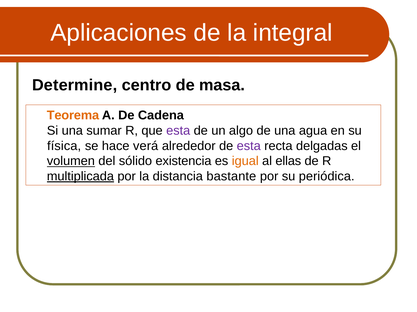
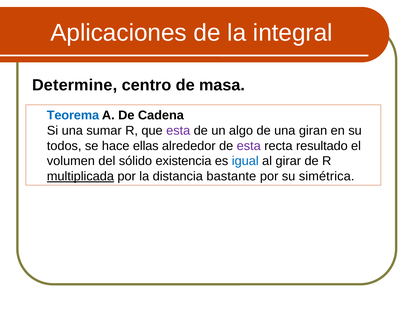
Teorema colour: orange -> blue (73, 116)
agua: agua -> giran (313, 131)
física: física -> todos (64, 146)
verá: verá -> ellas (146, 146)
delgadas: delgadas -> resultado (322, 146)
volumen underline: present -> none (71, 161)
igual colour: orange -> blue (245, 161)
ellas: ellas -> girar (288, 161)
periódica: periódica -> simétrica (327, 177)
